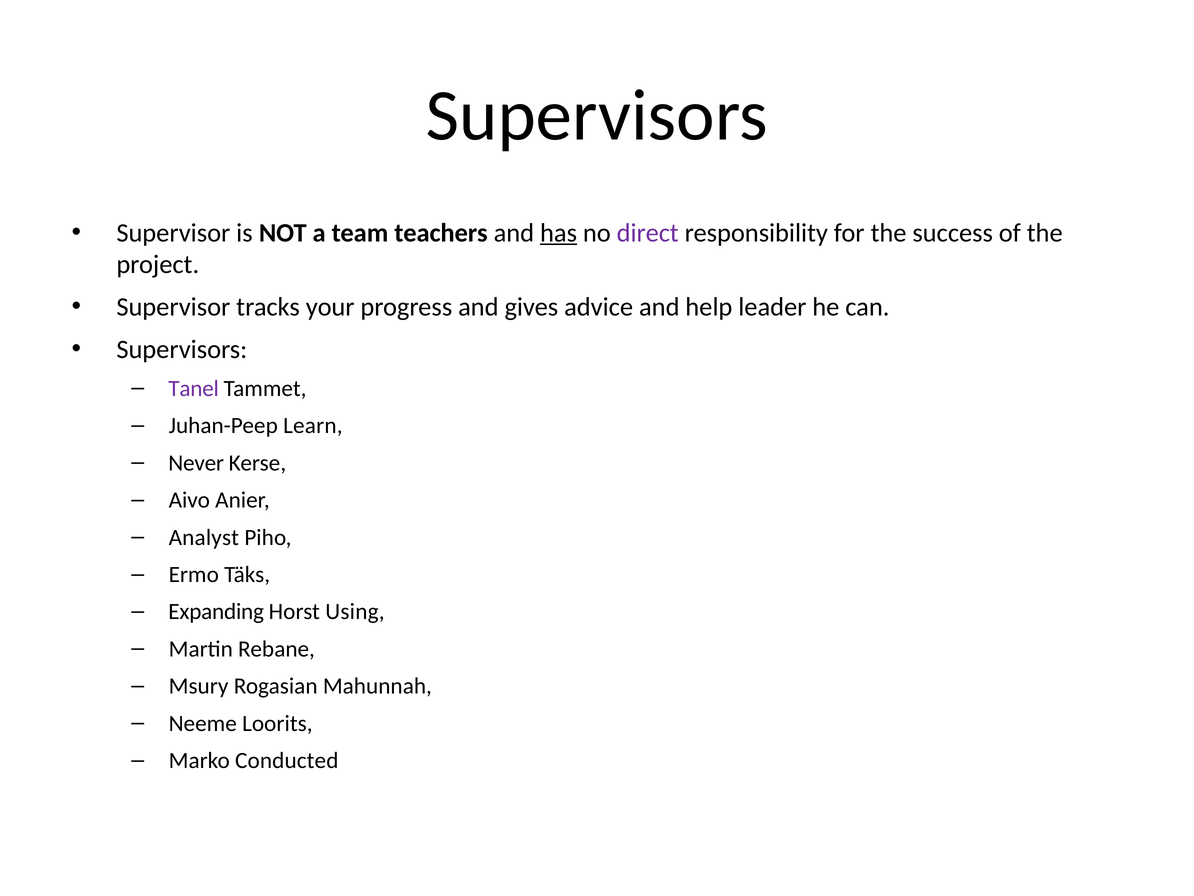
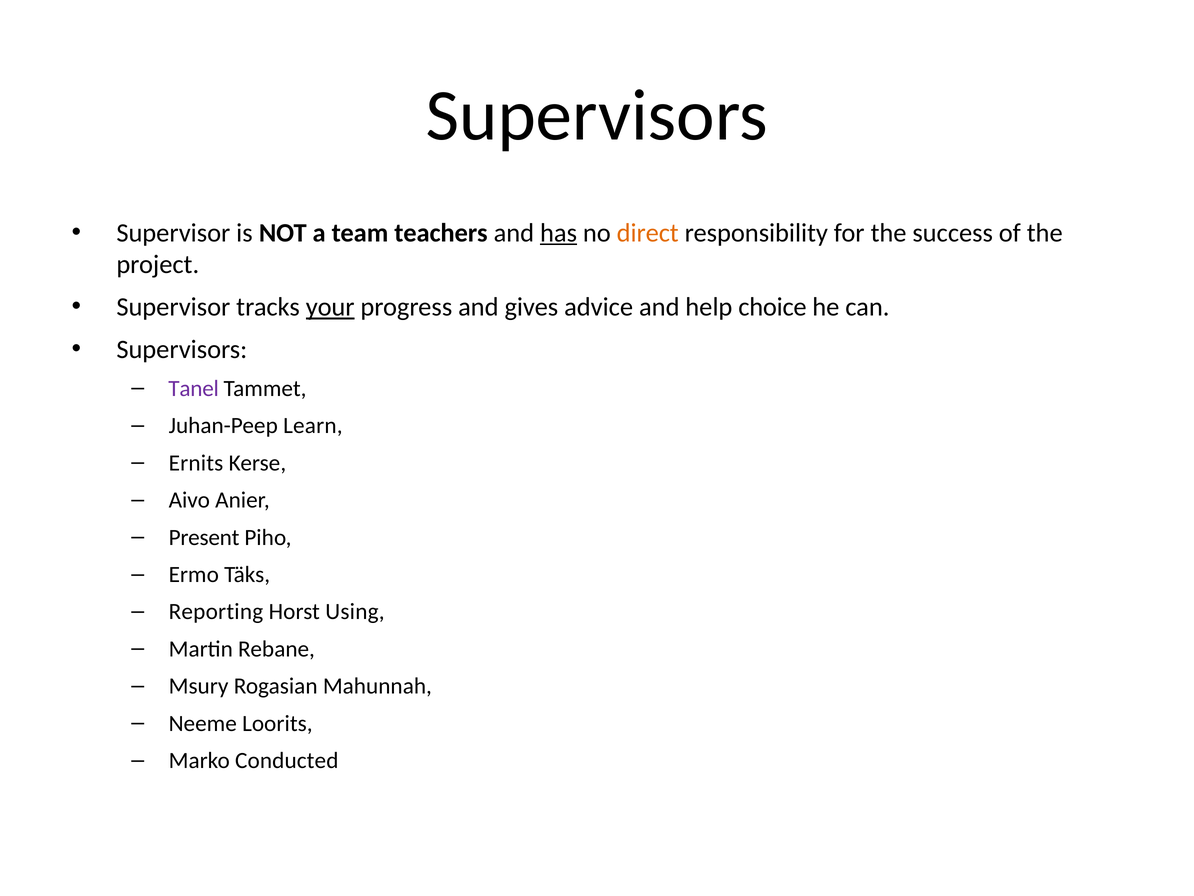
direct colour: purple -> orange (648, 233)
your underline: none -> present (330, 307)
leader: leader -> choice (772, 307)
Never: Never -> Ernits (196, 463)
Analyst: Analyst -> Present (204, 537)
Expanding: Expanding -> Reporting (216, 611)
